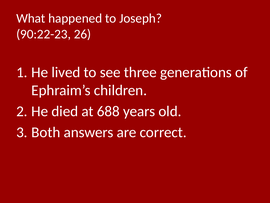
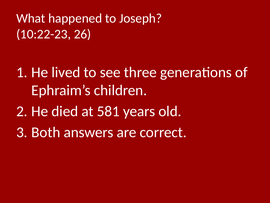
90:22-23: 90:22-23 -> 10:22-23 (44, 34)
688: 688 -> 581 (108, 111)
